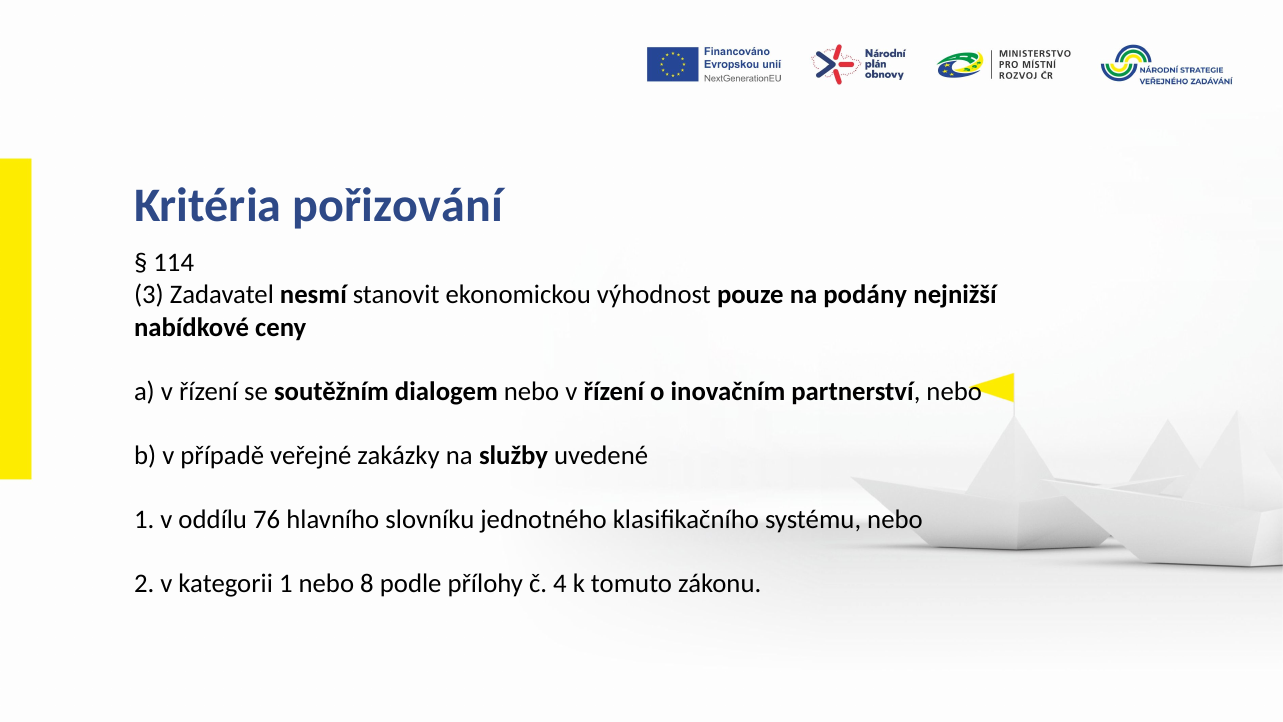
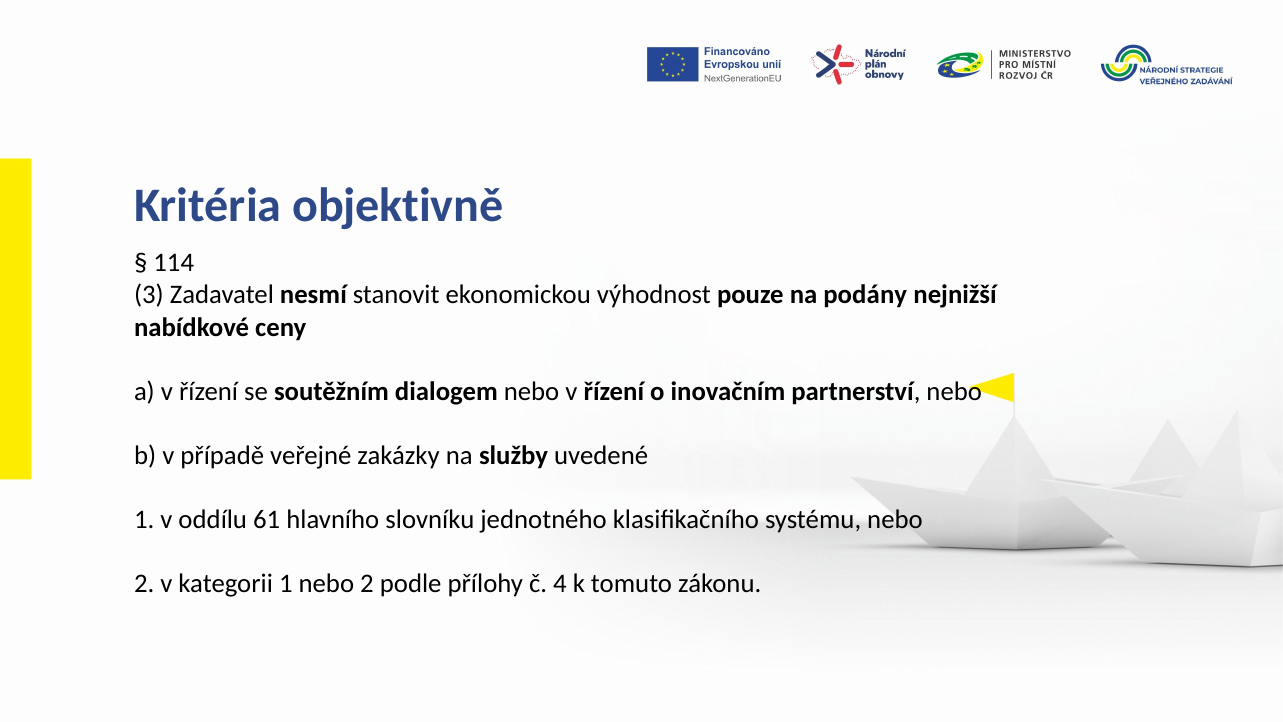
pořizování: pořizování -> objektivně (398, 206)
76: 76 -> 61 (267, 520)
1 nebo 8: 8 -> 2 (367, 584)
